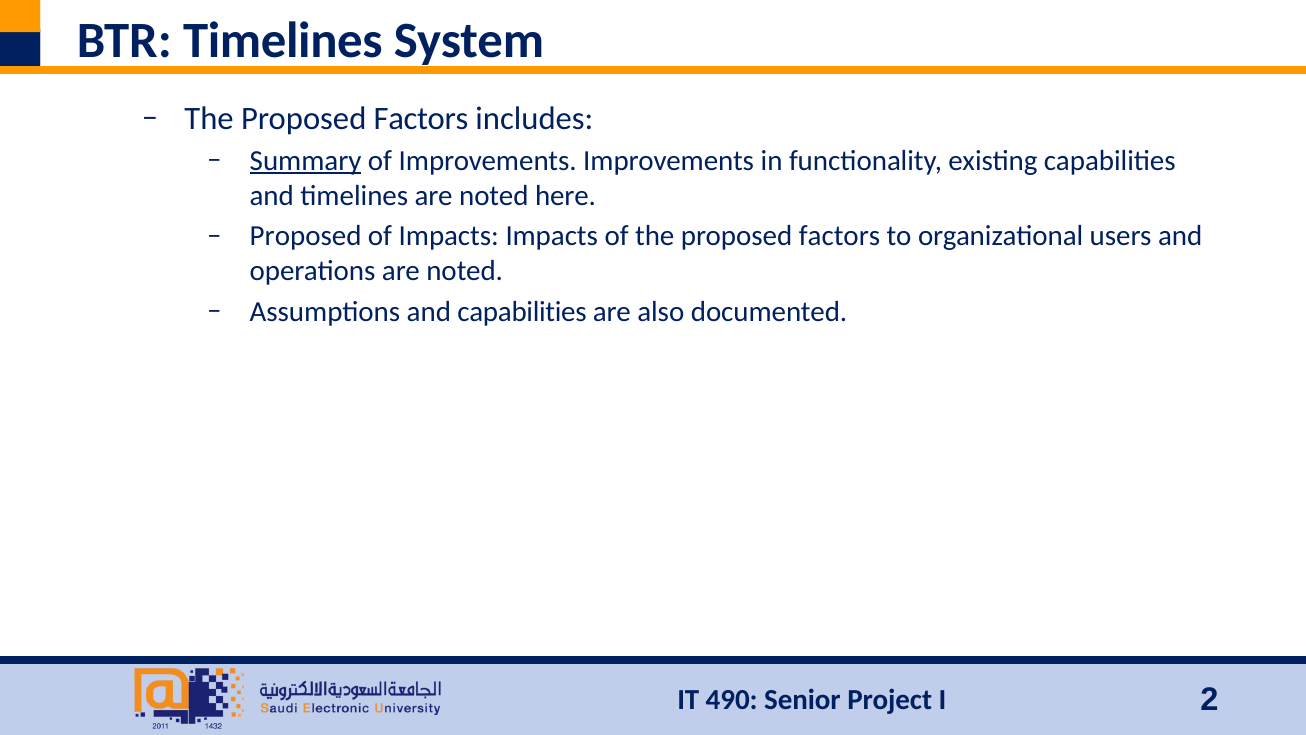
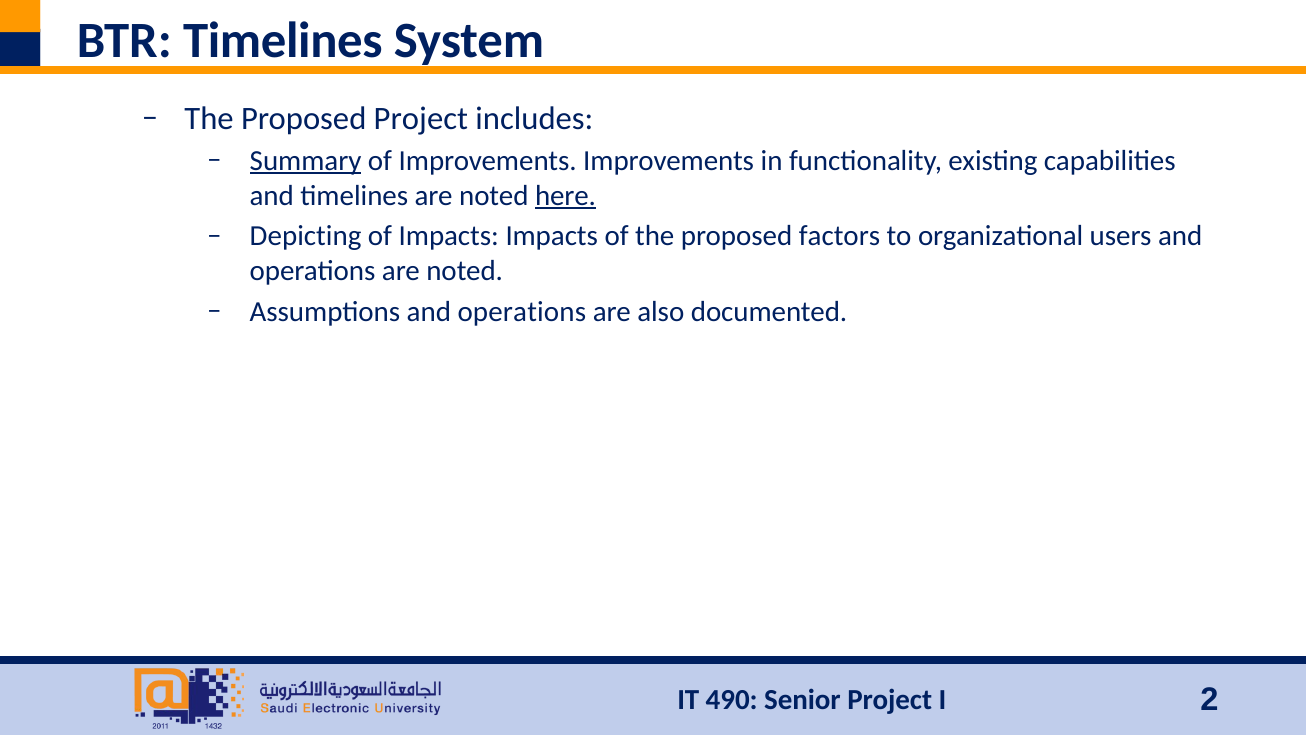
Factors: Factors -> Project (421, 118)
here underline: none -> present (566, 196)
Proposed: Proposed -> Depicting (306, 236)
Assumptions and capabilities: capabilities -> operations (522, 312)
